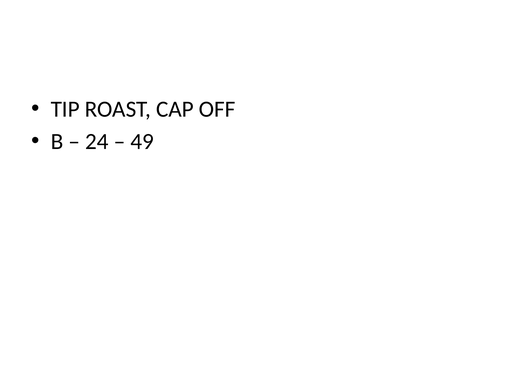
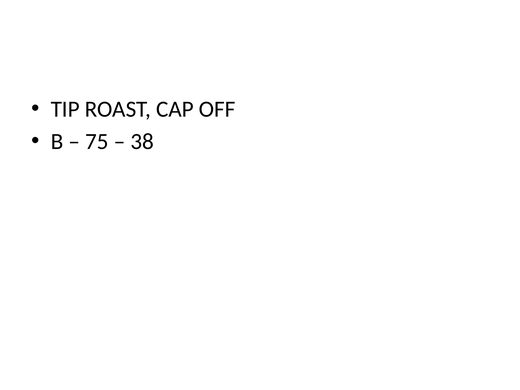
24: 24 -> 75 (97, 141)
49: 49 -> 38 (142, 141)
